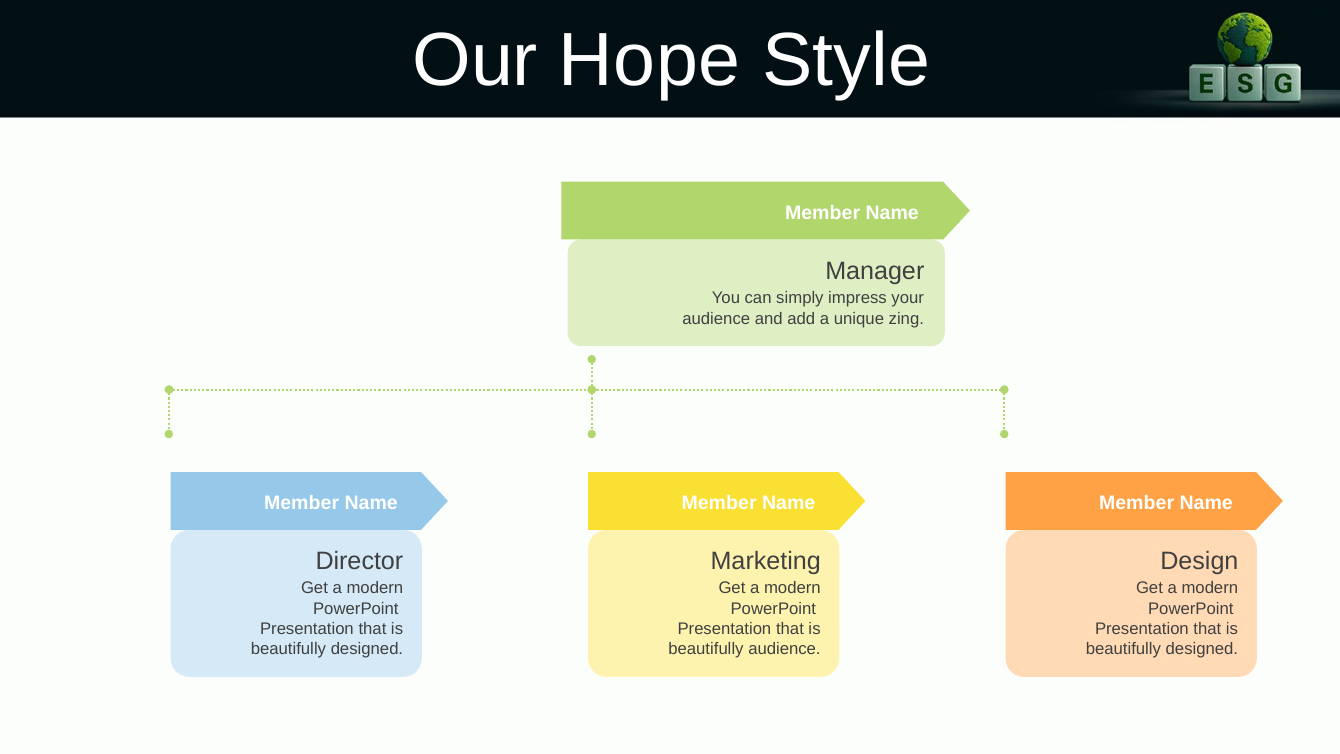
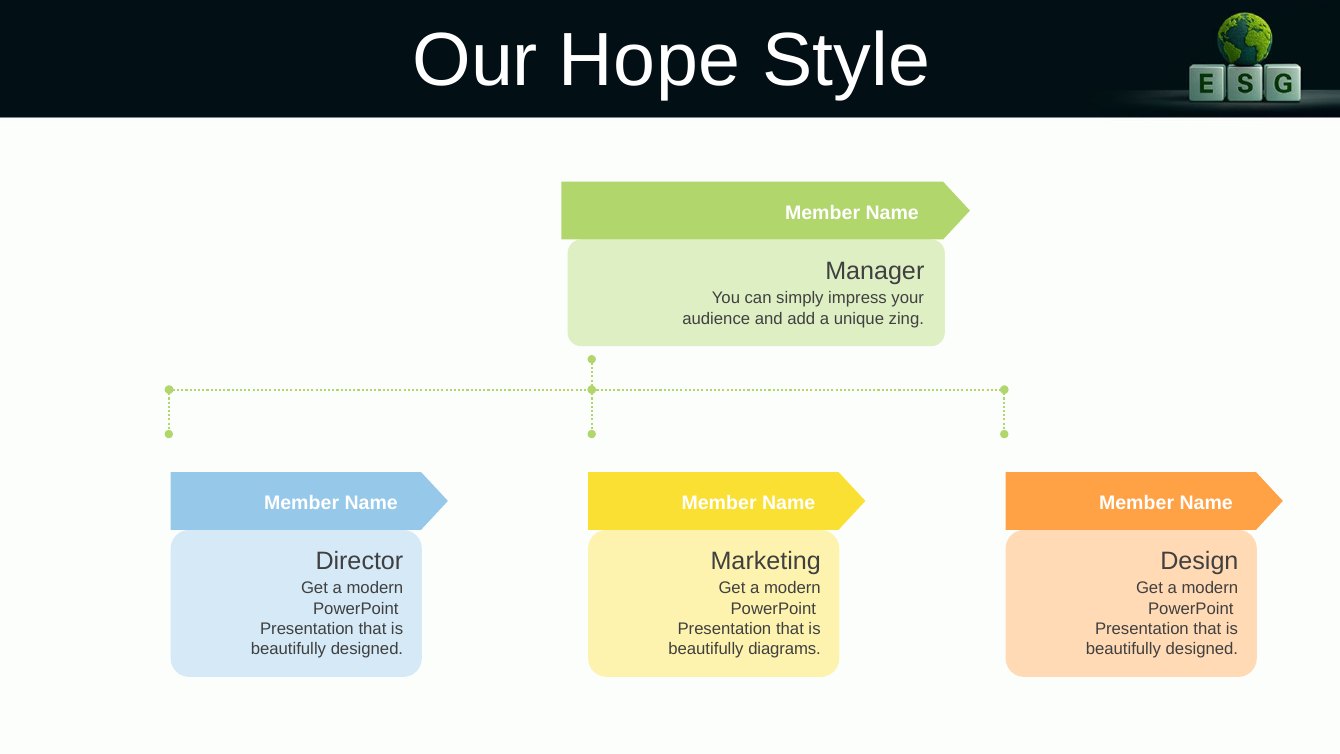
beautifully audience: audience -> diagrams (784, 648)
